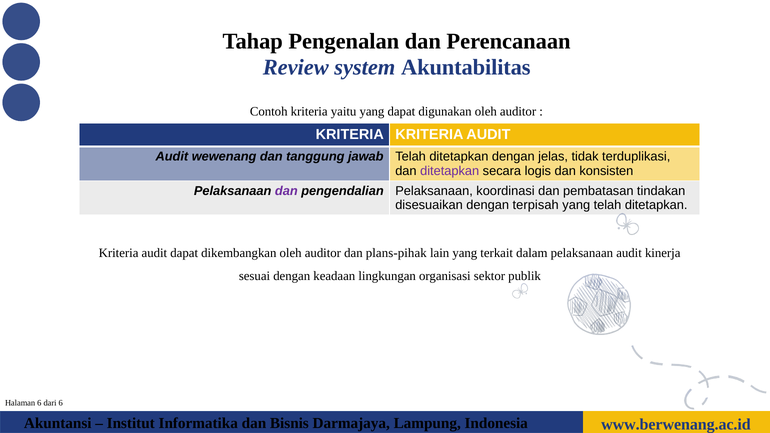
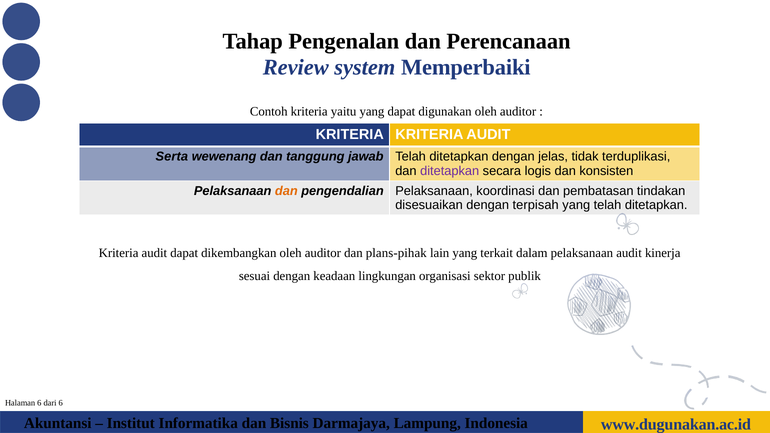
Akuntabilitas: Akuntabilitas -> Memperbaiki (466, 67)
Audit: Audit -> Serta (172, 157)
dan colour: purple -> orange (286, 191)
www.berwenang.ac.id: www.berwenang.ac.id -> www.dugunakan.ac.id (676, 425)
